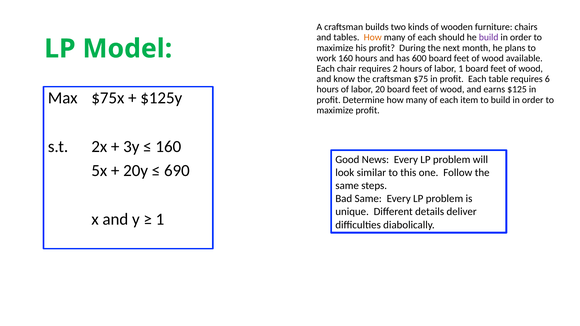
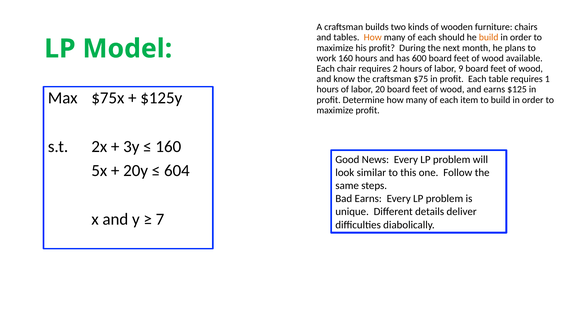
build colour: purple -> orange (489, 37)
labor 1: 1 -> 9 (461, 69)
6: 6 -> 1 (547, 79)
690: 690 -> 604 (177, 171)
Bad Same: Same -> Earns (368, 199)
1: 1 -> 7 (160, 219)
